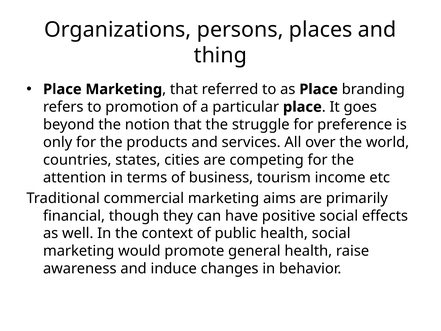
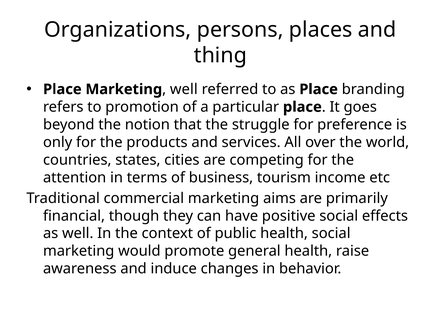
that: that -> well (184, 89)
